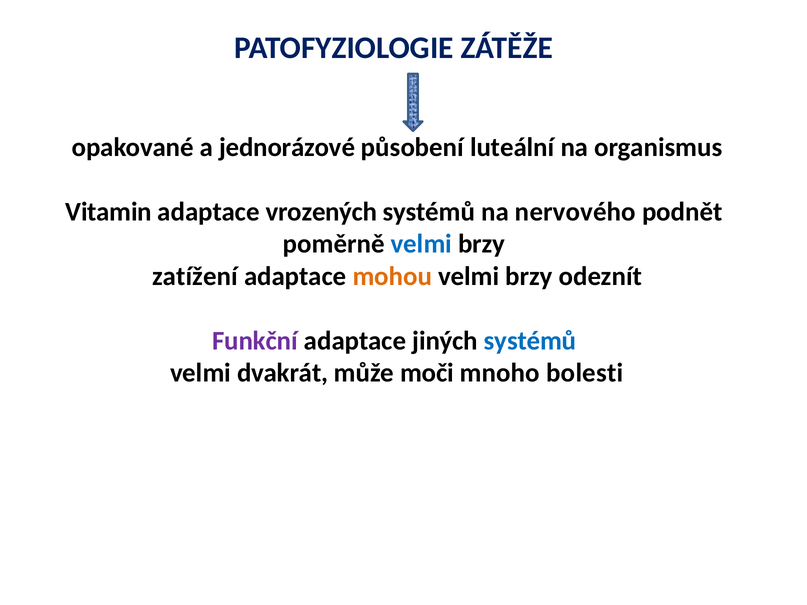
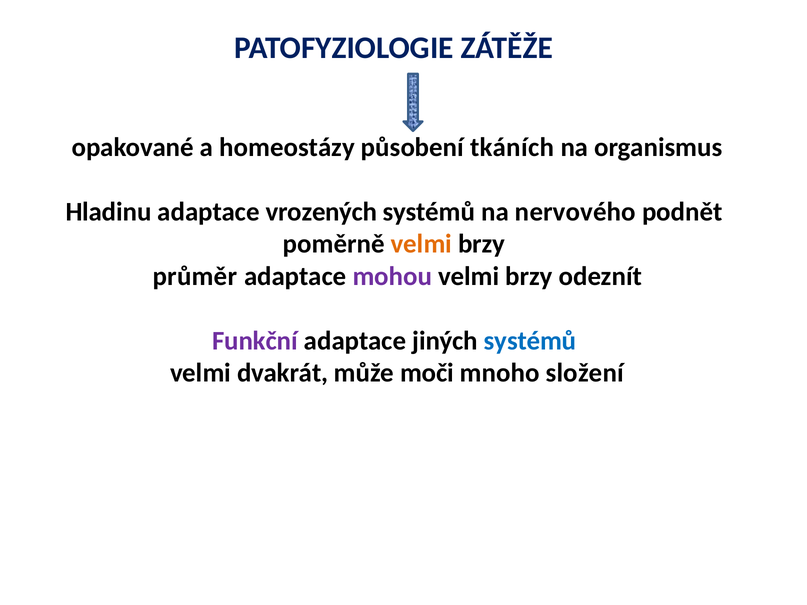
jednorázové: jednorázové -> homeostázy (287, 147)
luteální: luteální -> tkáních (512, 147)
Vitamin: Vitamin -> Hladinu (109, 212)
velmi colour: blue -> orange (421, 244)
zatížení: zatížení -> průměr (195, 276)
mohou colour: orange -> purple (392, 276)
bolesti: bolesti -> složení (585, 373)
